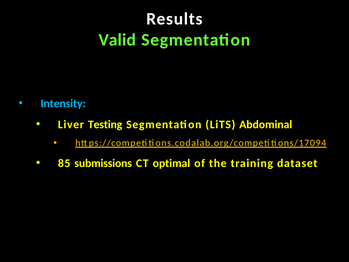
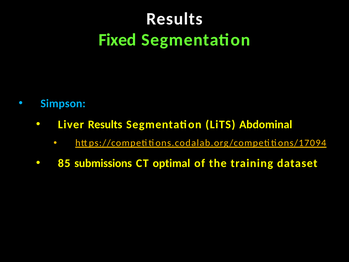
Valid: Valid -> Fixed (117, 40)
Intensity: Intensity -> Simpson (63, 103)
Liver Testing: Testing -> Results (105, 124)
